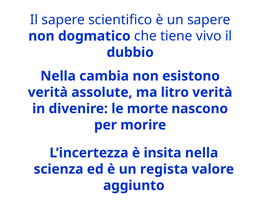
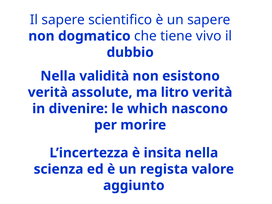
cambia: cambia -> validità (104, 76)
morte: morte -> which (147, 109)
